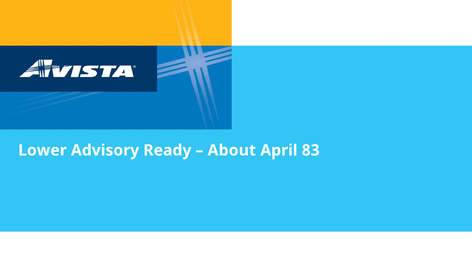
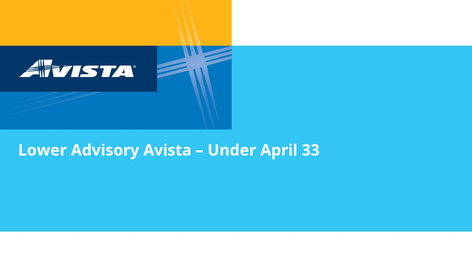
Ready: Ready -> Avista (167, 150)
About: About -> Under (232, 150)
83: 83 -> 33 (311, 150)
